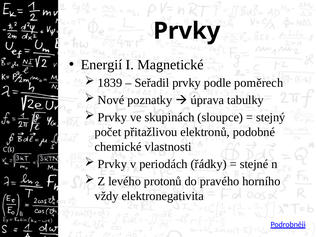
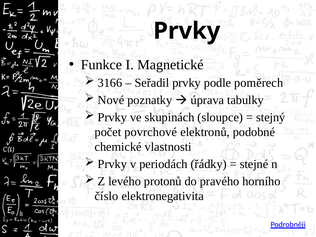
Energií: Energií -> Funkce (102, 65)
1839: 1839 -> 3166 (110, 83)
přitažlivou: přitažlivou -> povrchové (151, 132)
vždy: vždy -> číslo (107, 196)
